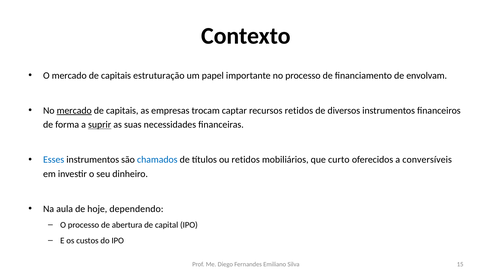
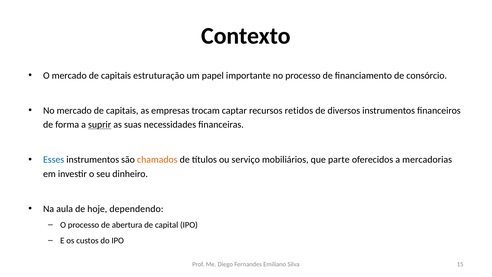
envolvam: envolvam -> consórcio (427, 75)
mercado underline: present -> none (74, 110)
chamados colour: blue -> orange (157, 160)
ou retidos: retidos -> serviço (246, 160)
curto: curto -> parte (339, 160)
conversíveis: conversíveis -> mercadorias (427, 160)
